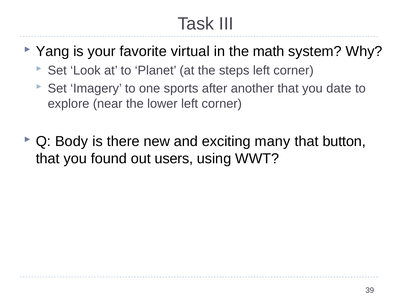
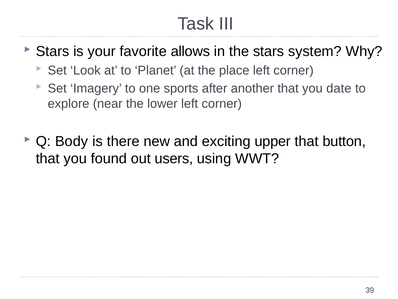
Yang: Yang -> Stars (53, 51)
virtual: virtual -> allows (190, 51)
the math: math -> stars (269, 51)
steps: steps -> place (234, 70)
many: many -> upper (273, 141)
